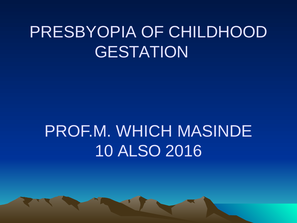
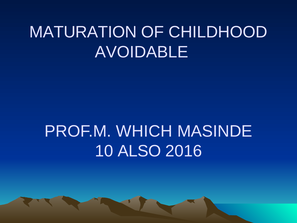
PRESBYOPIA: PRESBYOPIA -> MATURATION (83, 32)
GESTATION: GESTATION -> AVOIDABLE (142, 52)
